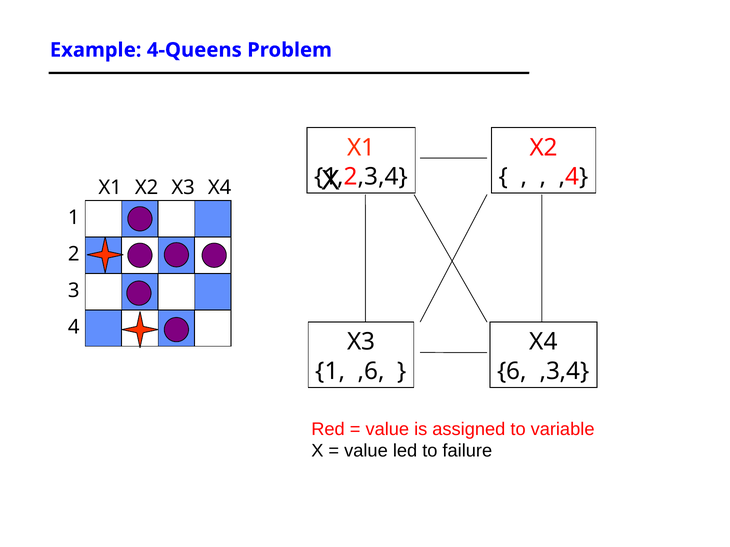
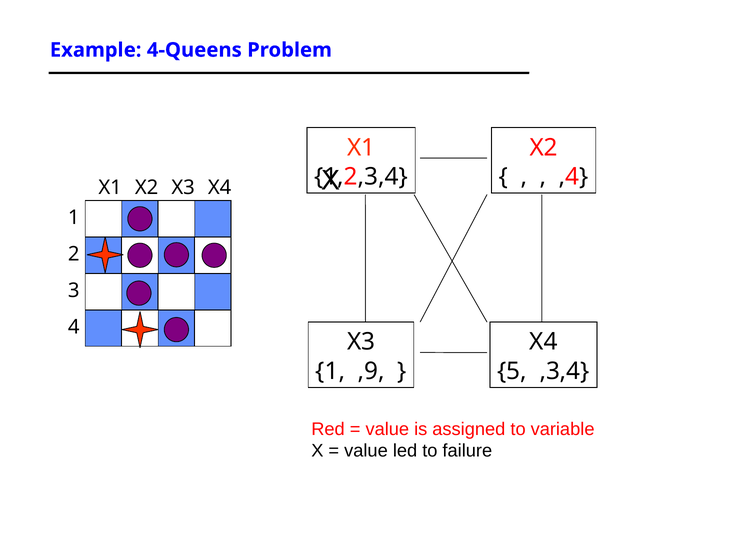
,6: ,6 -> ,9 (371, 371)
6: 6 -> 5 (512, 371)
